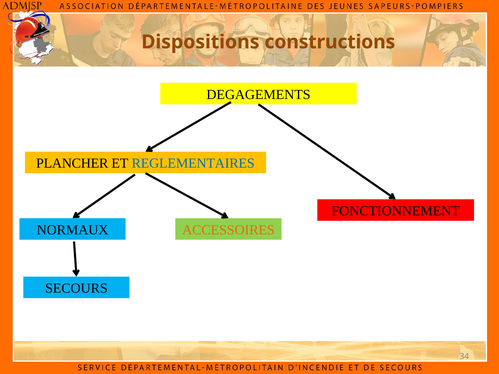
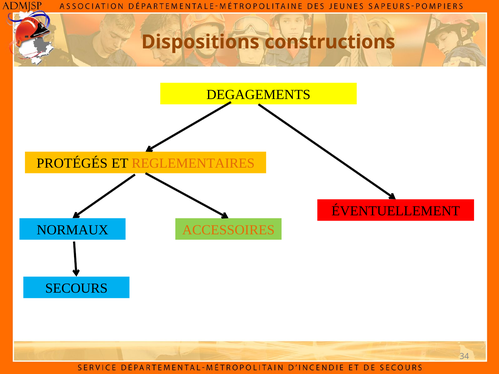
PLANCHER: PLANCHER -> PROTÉGÉS (72, 164)
REGLEMENTAIRES colour: blue -> orange (193, 164)
FONCTIONNEMENT: FONCTIONNEMENT -> ÉVENTUELLEMENT (396, 211)
